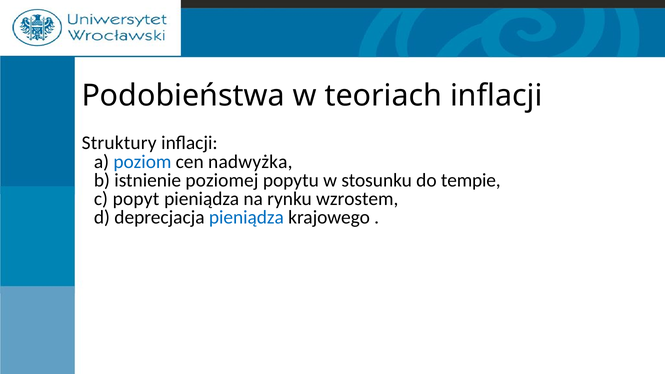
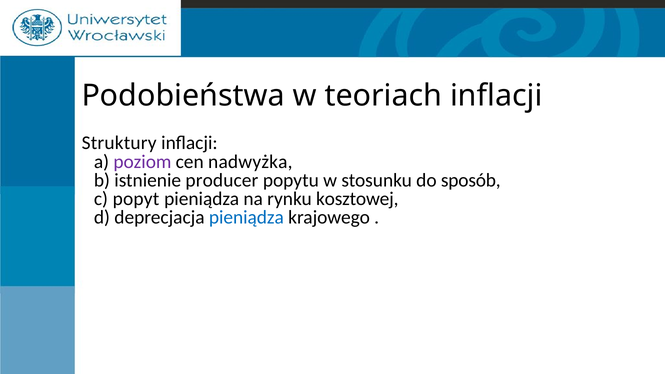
poziom colour: blue -> purple (142, 162)
poziomej: poziomej -> producer (222, 180)
tempie: tempie -> sposób (471, 180)
wzrostem: wzrostem -> kosztowej (357, 199)
